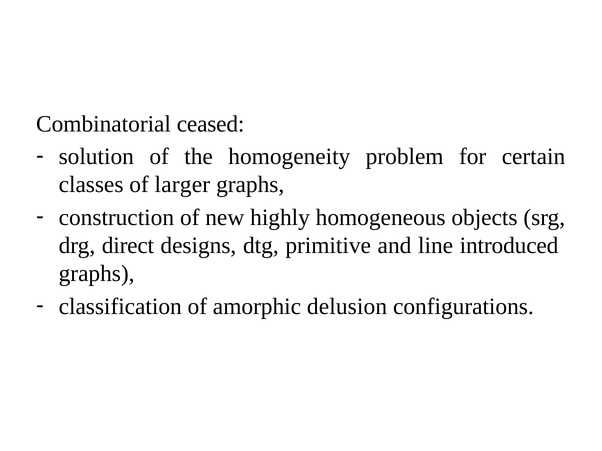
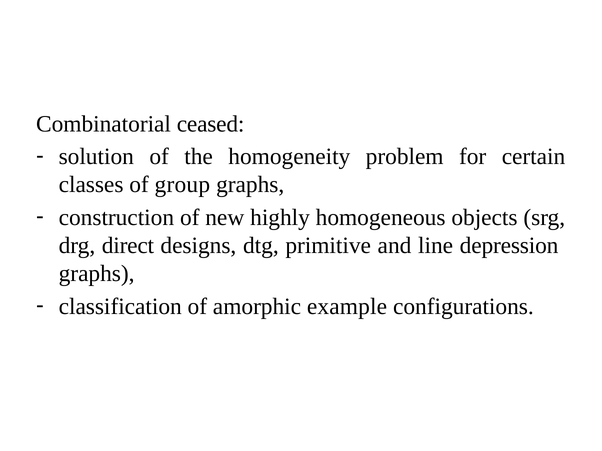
larger: larger -> group (182, 185)
introduced: introduced -> depression (509, 246)
delusion: delusion -> example (347, 307)
